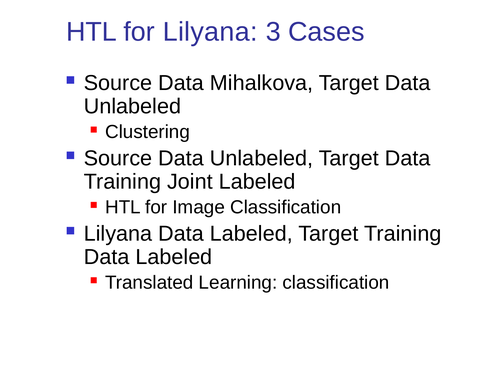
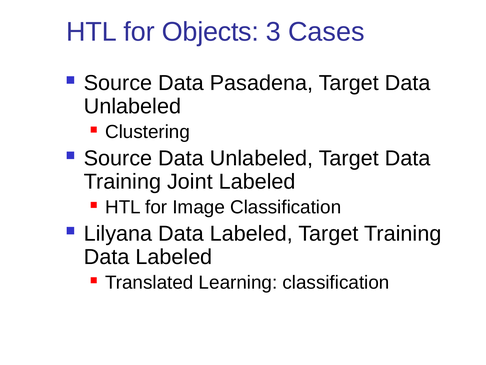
for Lilyana: Lilyana -> Objects (210, 32)
Mihalkova: Mihalkova -> Pasadena (262, 83)
